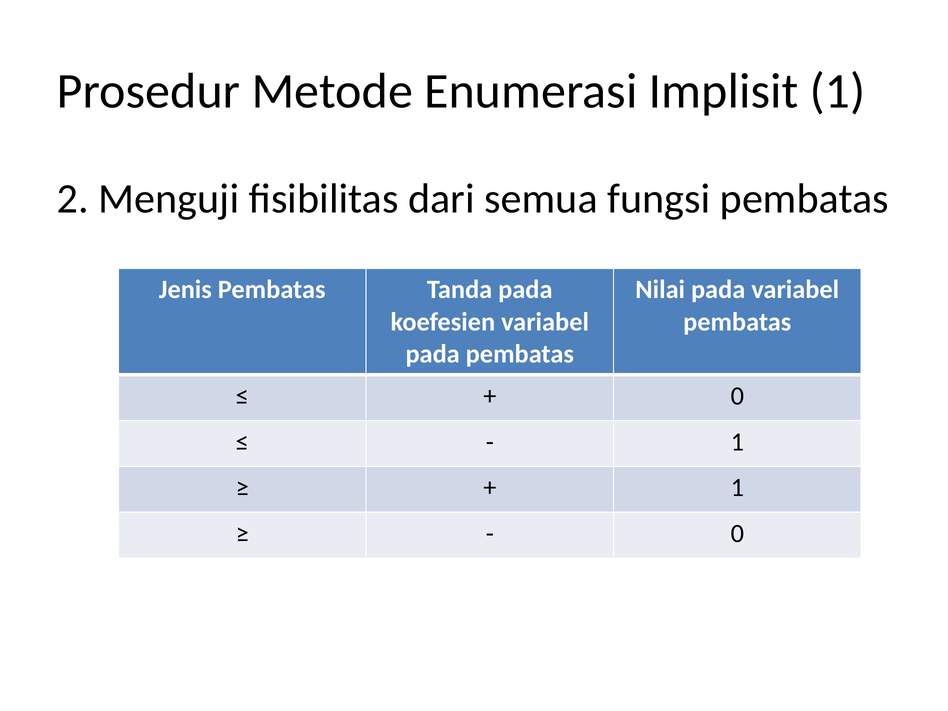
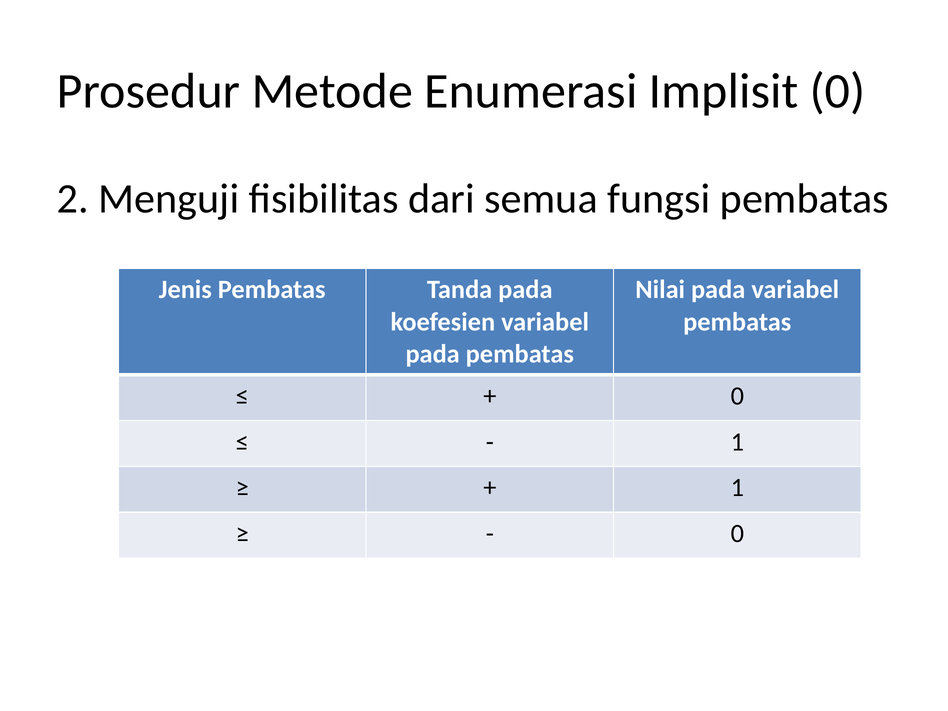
Implisit 1: 1 -> 0 (838, 91)
